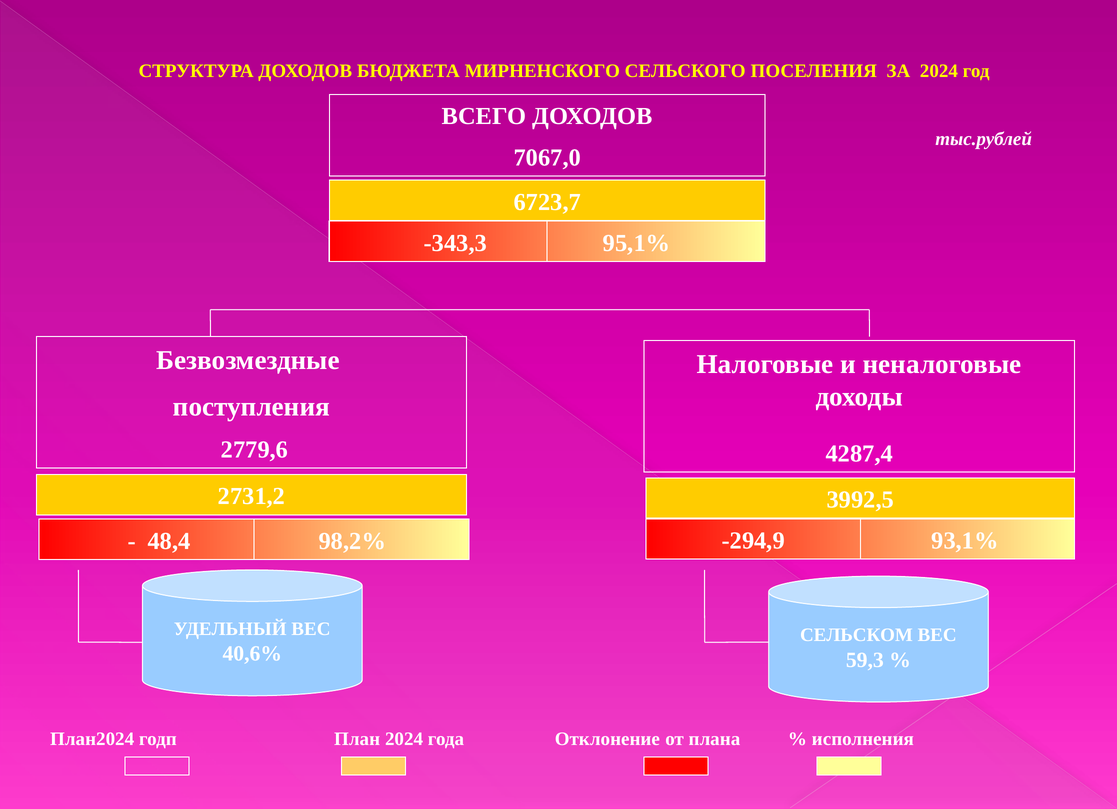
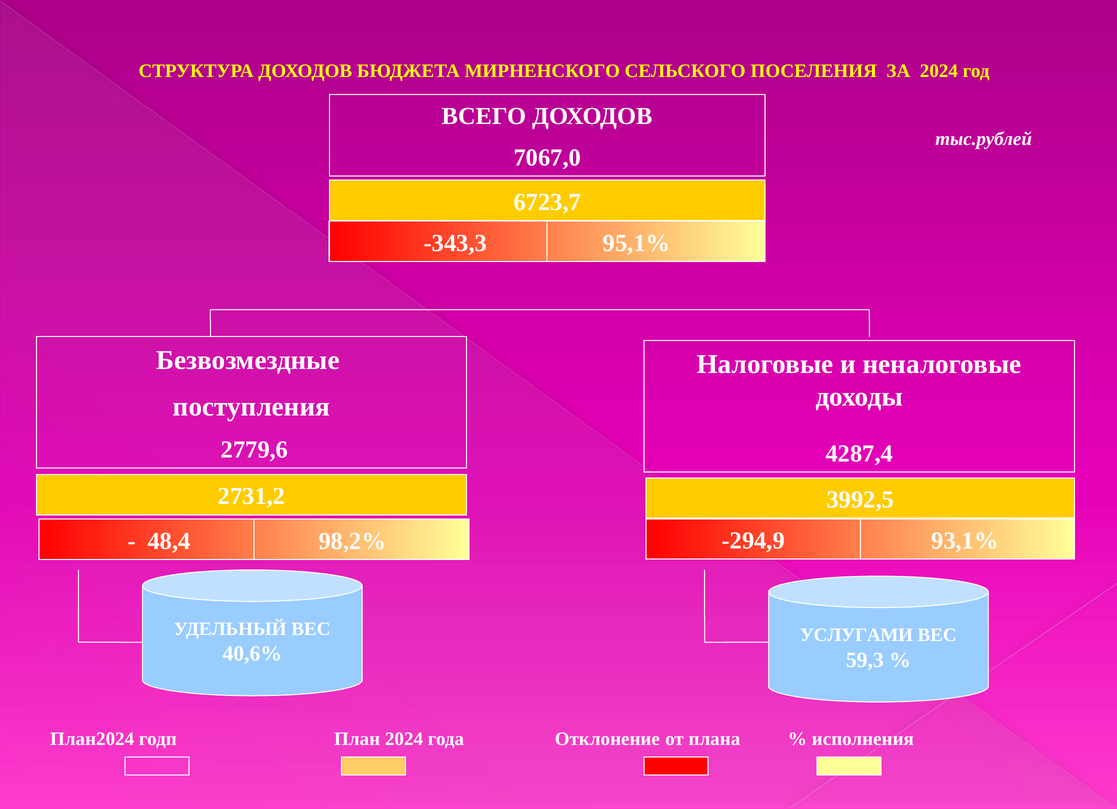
СЕЛЬСКОМ: СЕЛЬСКОМ -> УСЛУГАМИ (857, 635)
